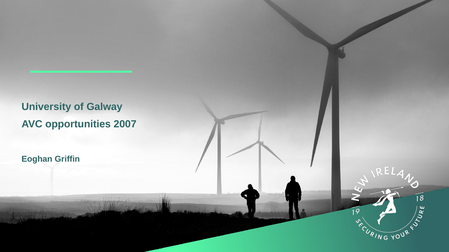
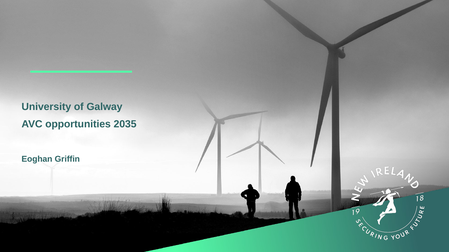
2007: 2007 -> 2035 (125, 124)
